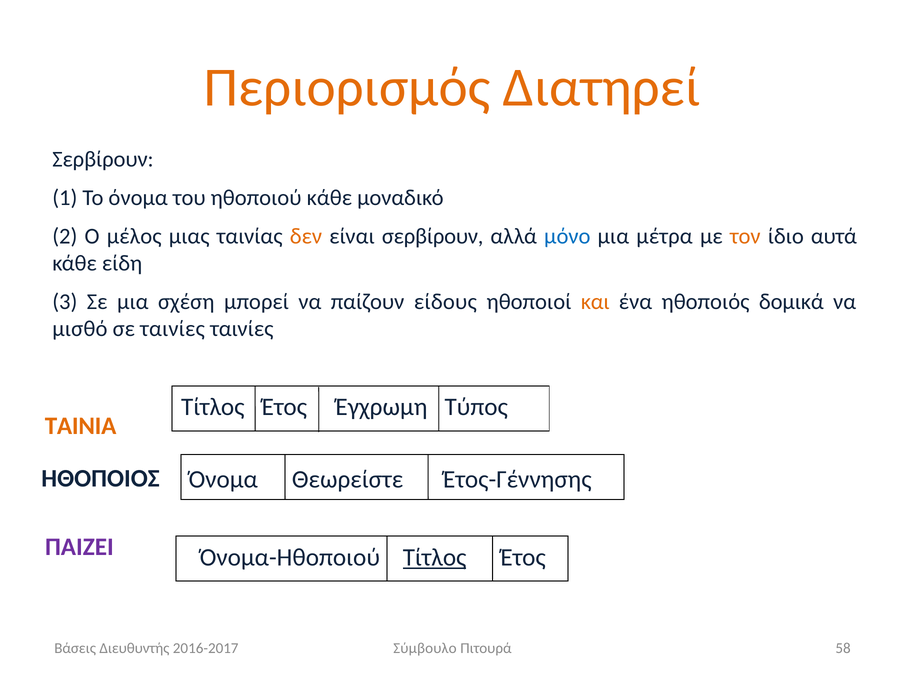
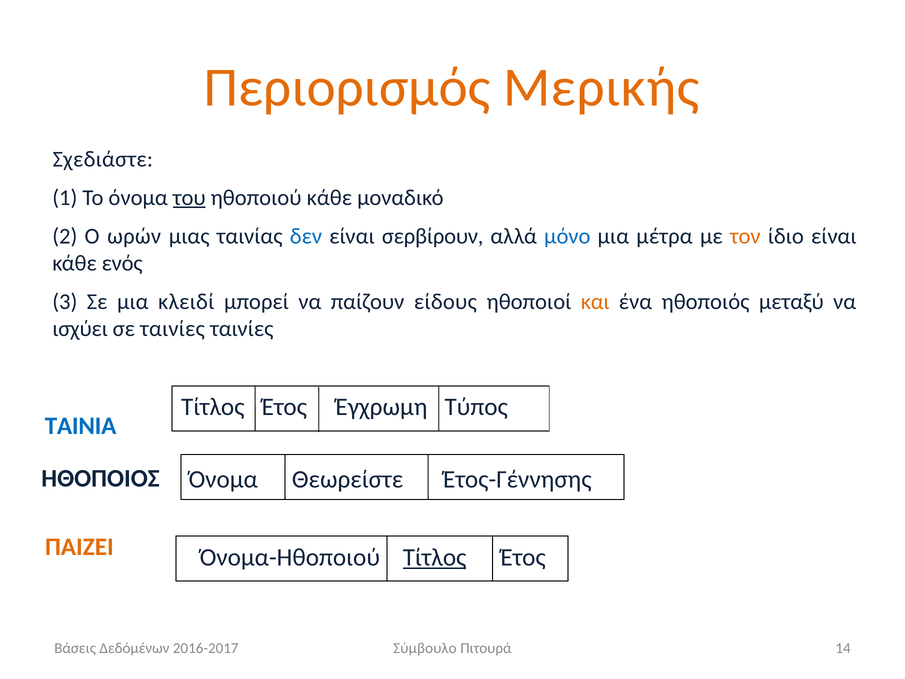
Διατηρεί: Διατηρεί -> Μερικής (601, 88)
Σερβίρουν: Σερβίρουν -> Σχεδιάστε (103, 159)
του underline: none -> present (189, 198)
μέλος: μέλος -> ωρών (134, 236)
δεν colour: orange -> blue (306, 236)
ίδιο αυτά: αυτά -> είναι (834, 236)
είδη: είδη -> ενός (122, 263)
σχέση: σχέση -> κλειδί (186, 302)
δομικά: δομικά -> μεταξύ (791, 302)
μισθό: μισθό -> ισχύει (80, 329)
ΤΑΙΝΙΑ colour: orange -> blue (81, 426)
ΠΑΙΖΕΙ colour: purple -> orange (79, 547)
Διευθυντής: Διευθυντής -> Δεδόμένων (134, 648)
58: 58 -> 14 (843, 648)
